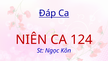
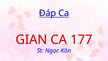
NIÊN: NIÊN -> GIAN (31, 40)
124: 124 -> 177 (81, 40)
